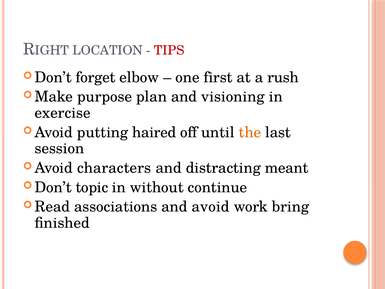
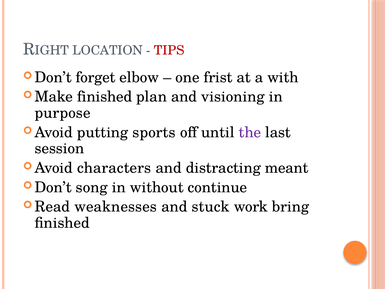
first: first -> frist (218, 77)
rush: rush -> with (283, 77)
purpose: purpose -> finished (105, 97)
exercise: exercise -> purpose (63, 113)
haired: haired -> sports (154, 132)
the colour: orange -> purple (250, 132)
topic: topic -> song (92, 187)
associations: associations -> weaknesses (116, 207)
avoid: avoid -> stuck (211, 207)
